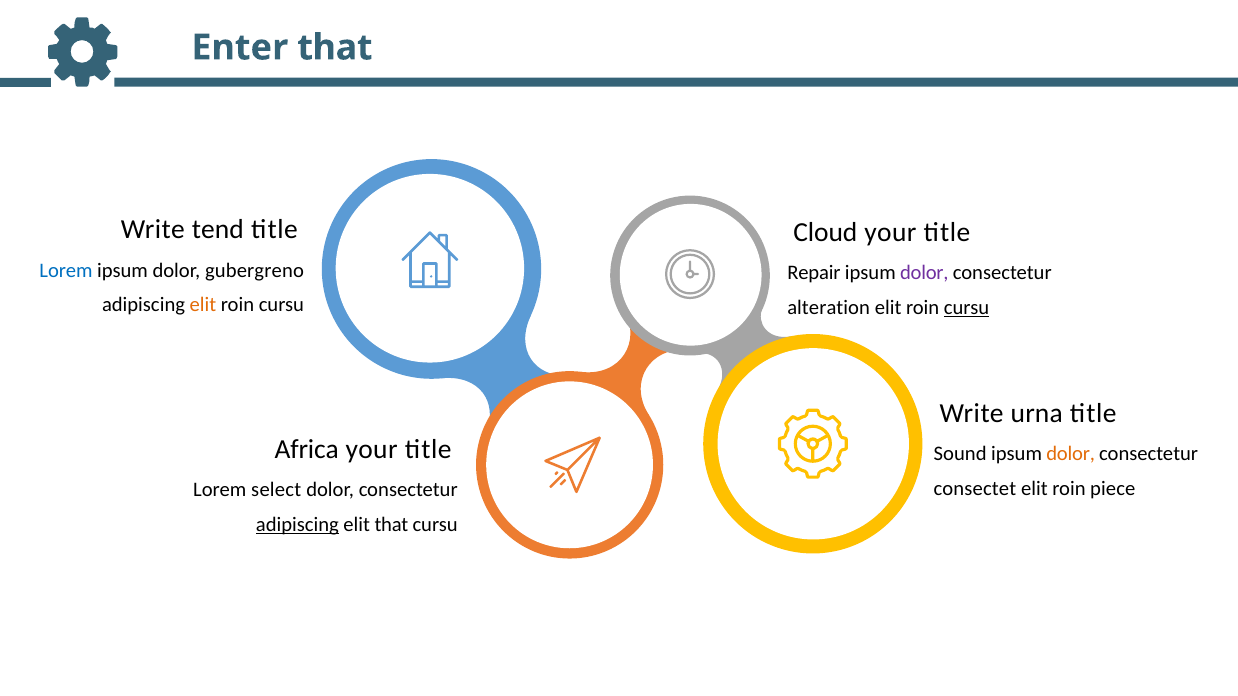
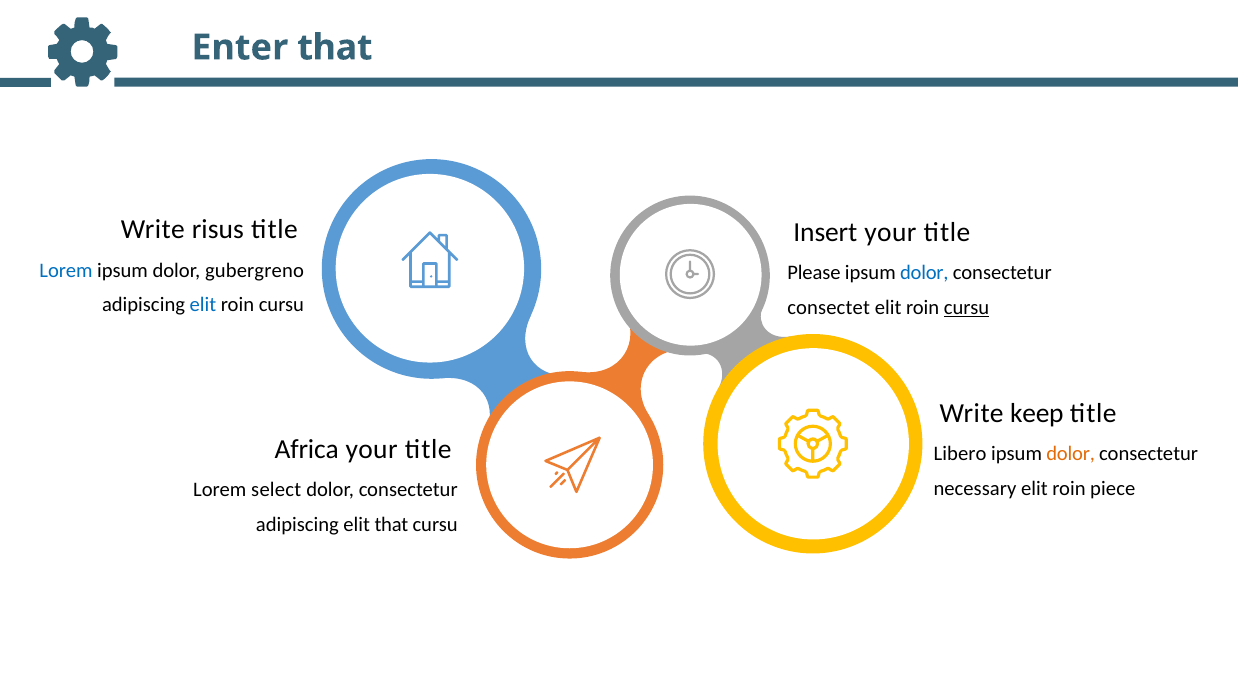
tend: tend -> risus (218, 230)
Cloud: Cloud -> Insert (825, 232)
Repair: Repair -> Please (814, 273)
dolor colour: purple -> blue (924, 273)
elit colour: orange -> blue (203, 305)
alteration: alteration -> consectet (829, 308)
urna: urna -> keep (1037, 414)
Sound: Sound -> Libero (960, 454)
consectet: consectet -> necessary (975, 489)
adipiscing underline: present -> none (297, 525)
